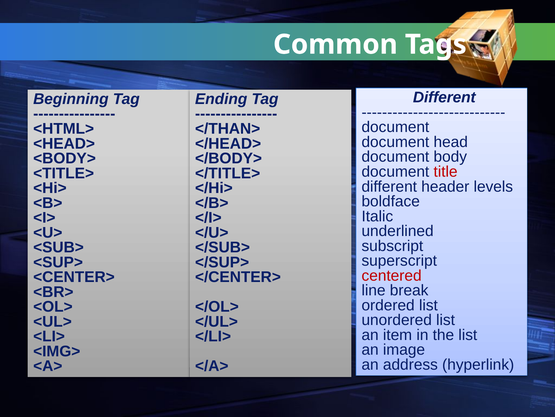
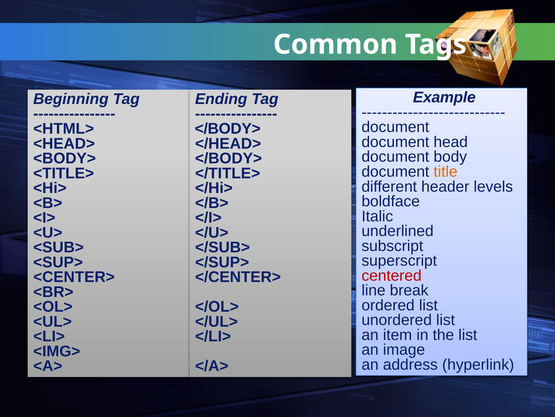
Different: Different -> Example (444, 97)
</THAN>: </THAN> -> </BODY> (228, 129)
title colour: red -> orange (446, 171)
